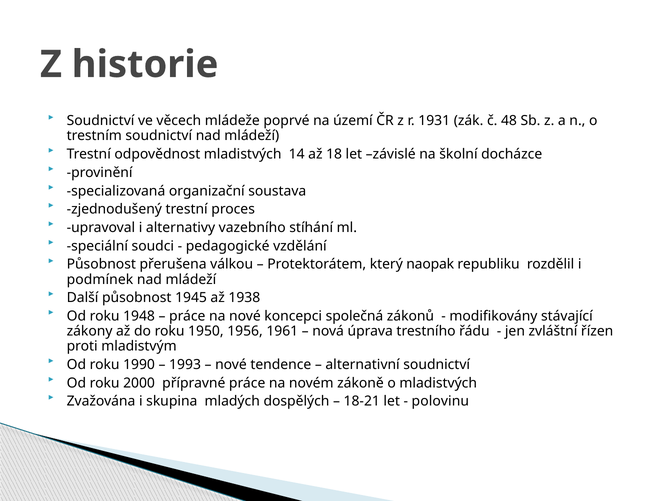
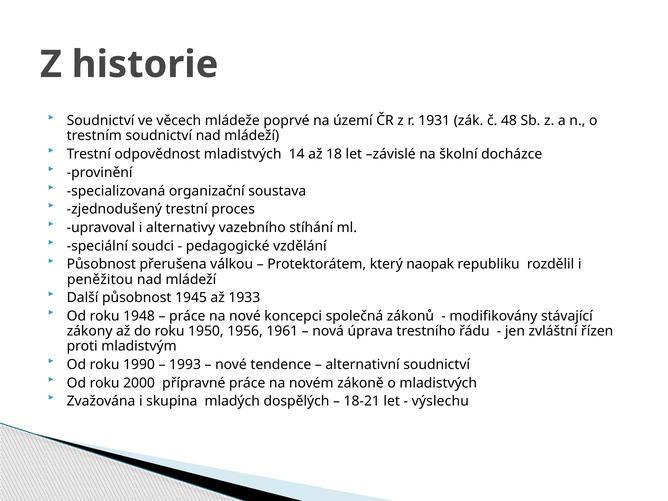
podmínek: podmínek -> peněžitou (100, 279)
1938: 1938 -> 1933 (244, 298)
polovinu: polovinu -> výslechu (440, 401)
